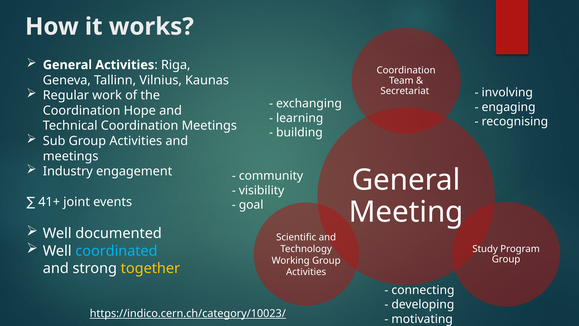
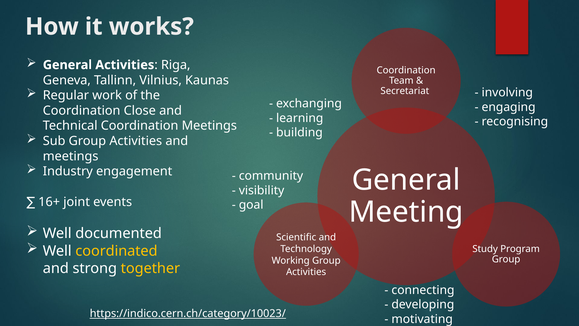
Hope: Hope -> Close (140, 110)
41+: 41+ -> 16+ (49, 202)
coordinated colour: light blue -> yellow (116, 251)
